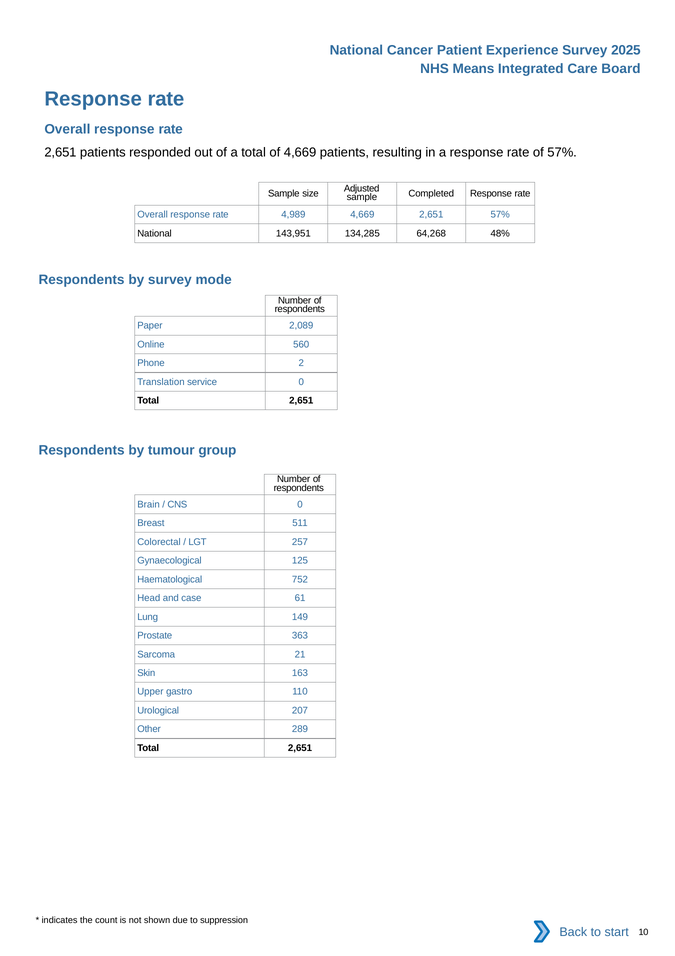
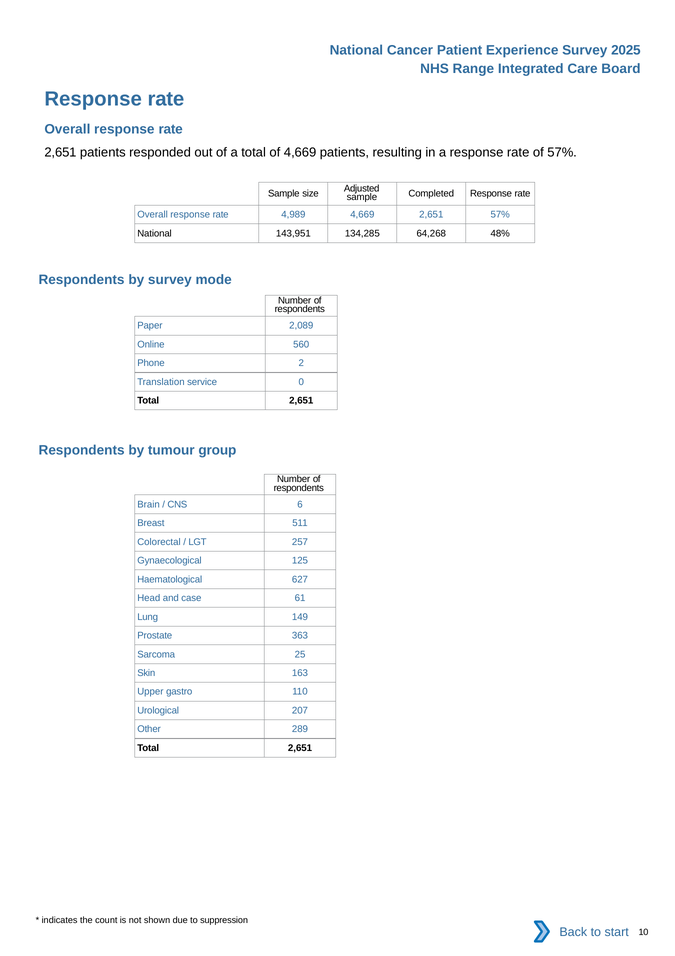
Means: Means -> Range (473, 69)
CNS 0: 0 -> 6 (300, 504)
752: 752 -> 627 (300, 579)
21: 21 -> 25 (300, 654)
